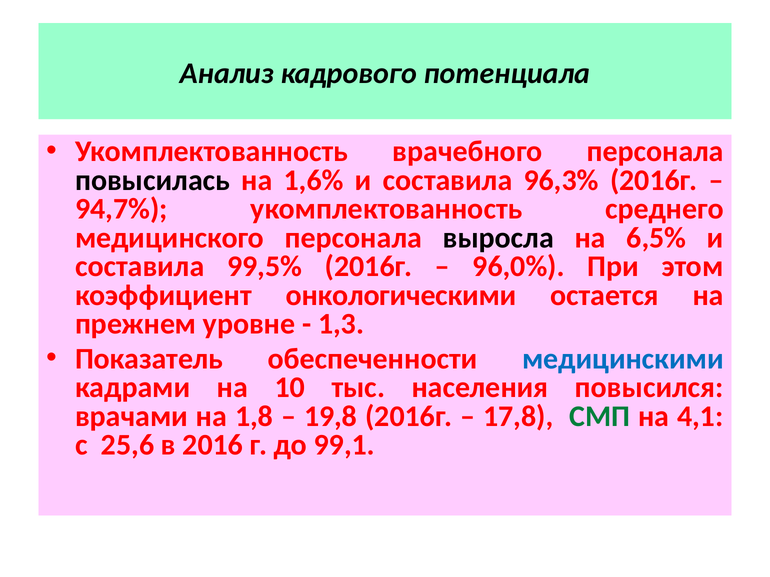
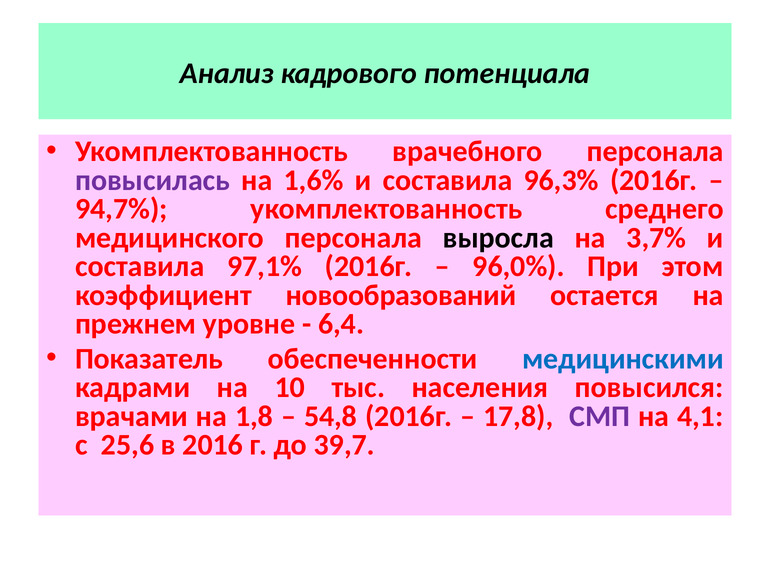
повысилась colour: black -> purple (153, 180)
6,5%: 6,5% -> 3,7% (656, 238)
99,5%: 99,5% -> 97,1% (265, 267)
онкологическими: онкологическими -> новообразований (401, 296)
1,3: 1,3 -> 6,4 (341, 324)
19,8: 19,8 -> 54,8 (331, 417)
СМП colour: green -> purple (600, 417)
99,1: 99,1 -> 39,7 (344, 445)
